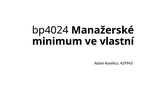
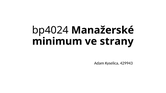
vlastní: vlastní -> strany (117, 41)
